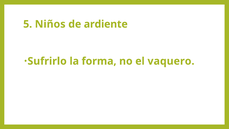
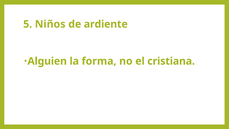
Sufrirlo: Sufrirlo -> Alguien (47, 61)
vaquero: vaquero -> cristiana (171, 61)
